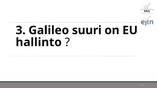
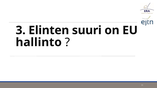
Galileo: Galileo -> Elinten (49, 30)
